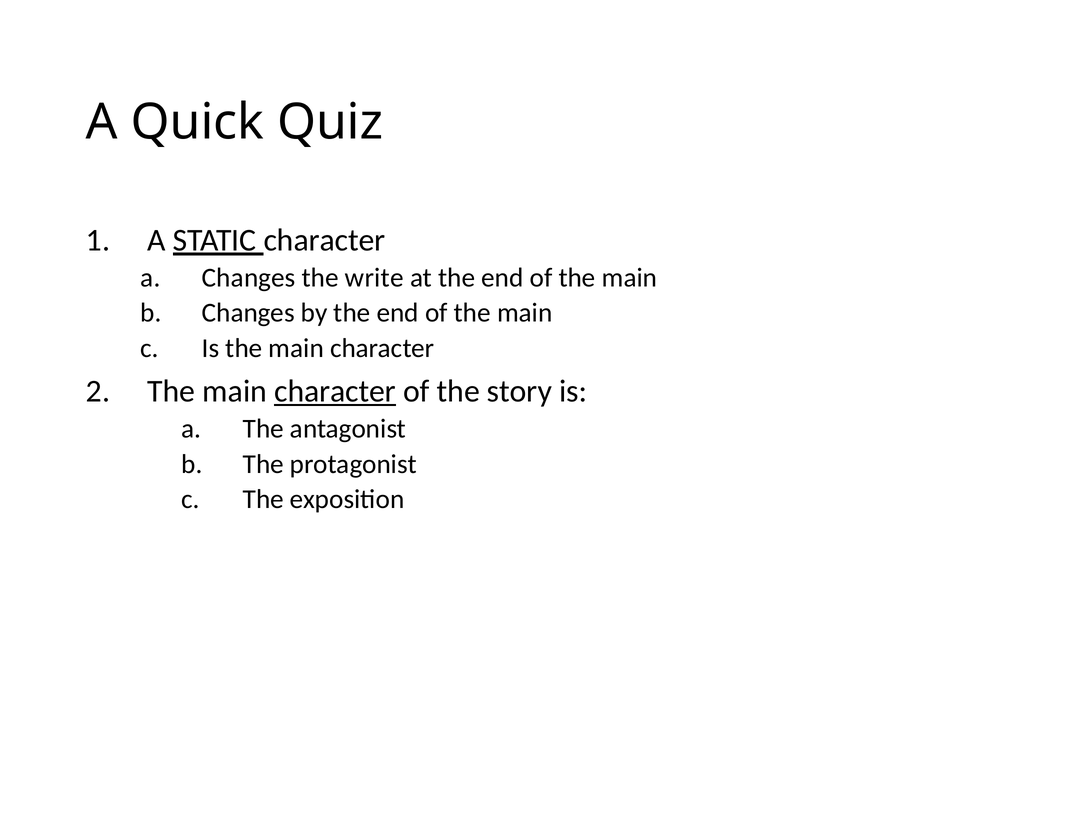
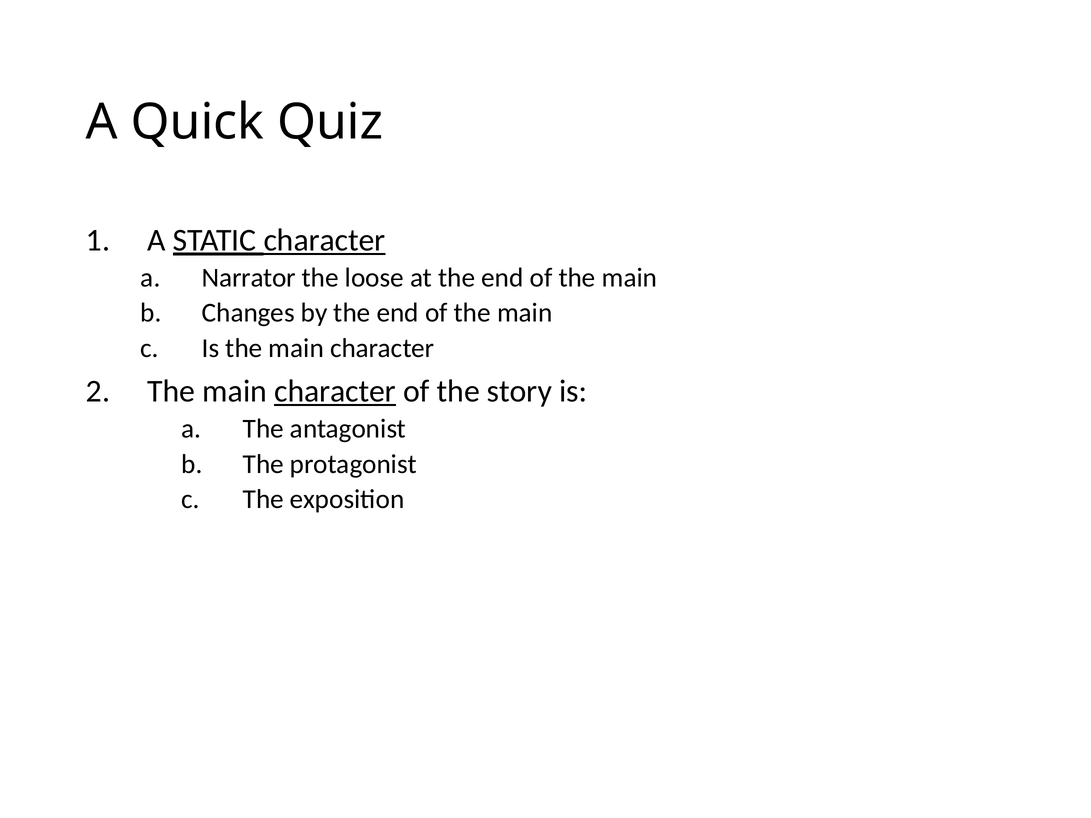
character underline: none -> present (325, 240)
a Changes: Changes -> Narrator (249, 278)
write: write -> loose (374, 278)
